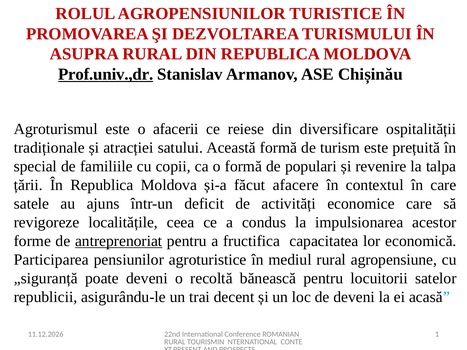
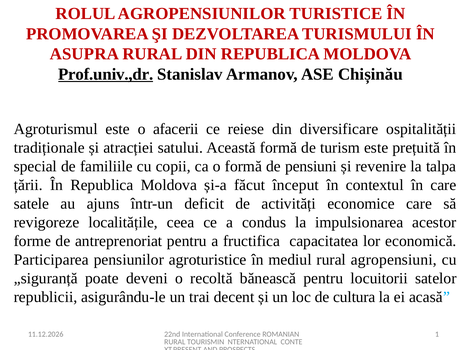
populari: populari -> pensiuni (311, 166)
afacere: afacere -> început (296, 185)
antreprenoriat underline: present -> none (119, 241)
agropensiune: agropensiune -> agropensiuni (394, 260)
de deveni: deveni -> cultura (354, 297)
